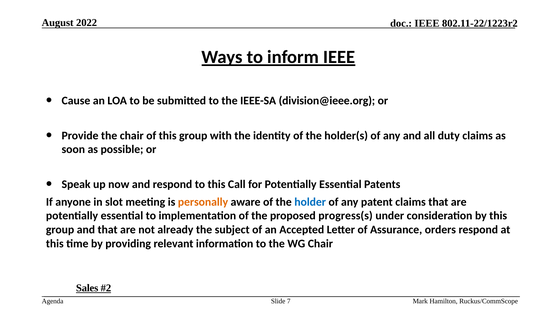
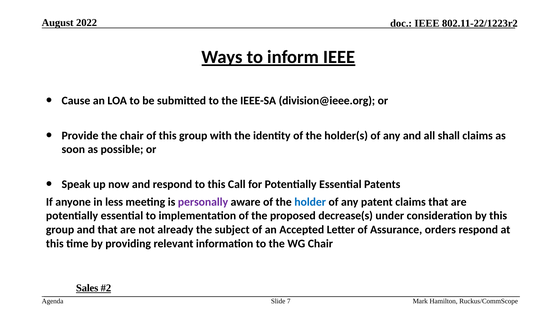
duty: duty -> shall (449, 135)
slot: slot -> less (114, 201)
personally colour: orange -> purple (203, 201)
progress(s: progress(s -> decrease(s (346, 215)
